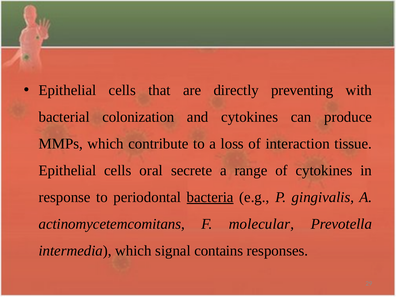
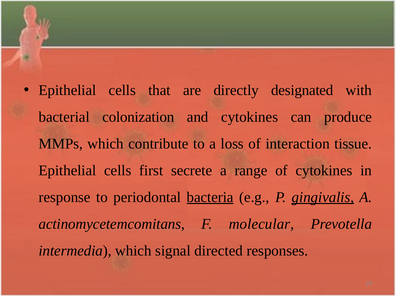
preventing: preventing -> designated (302, 90)
oral: oral -> first (151, 170)
gingivalis underline: none -> present (323, 197)
contains: contains -> directed (219, 251)
